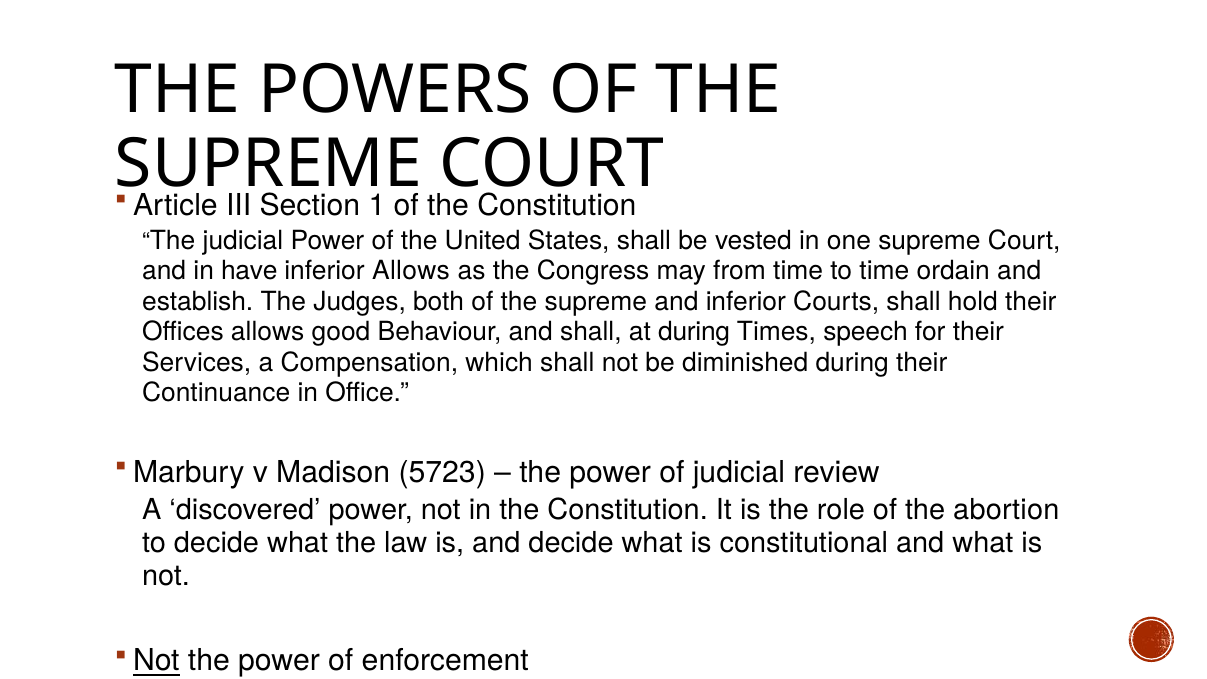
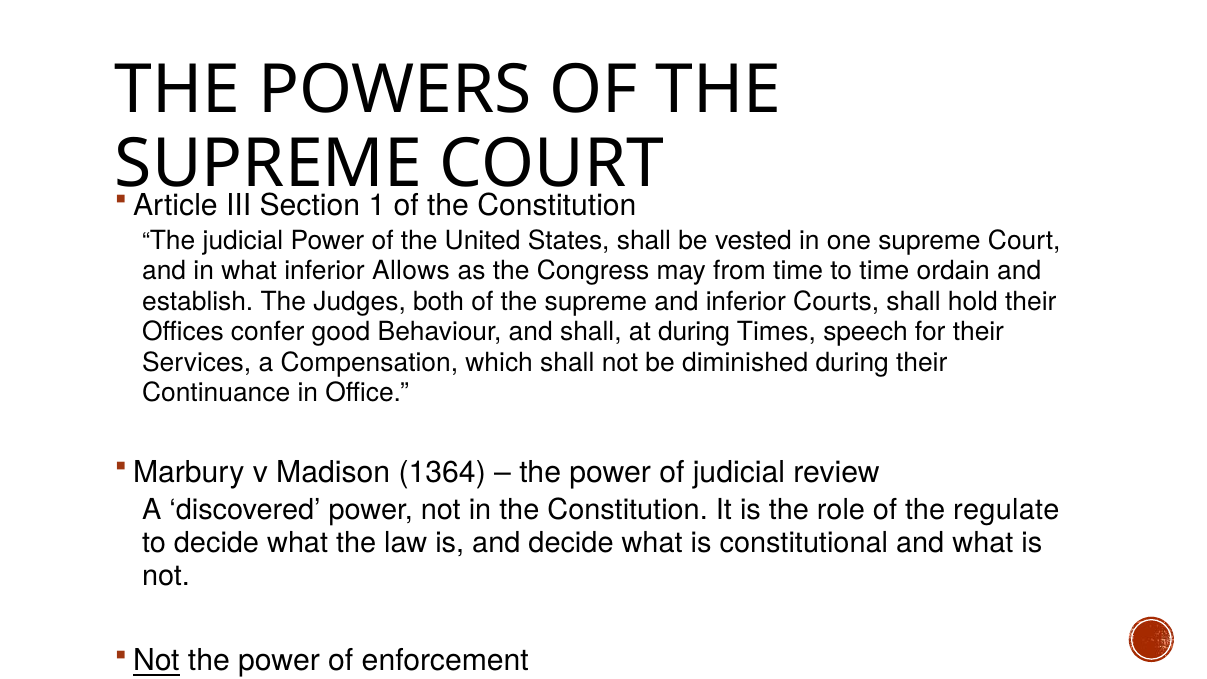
in have: have -> what (249, 271)
Offices allows: allows -> confer (268, 332)
5723: 5723 -> 1364 (442, 472)
abortion: abortion -> regulate (1006, 509)
